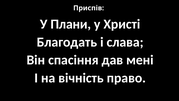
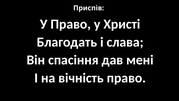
У Плани: Плани -> Право (71, 24)
